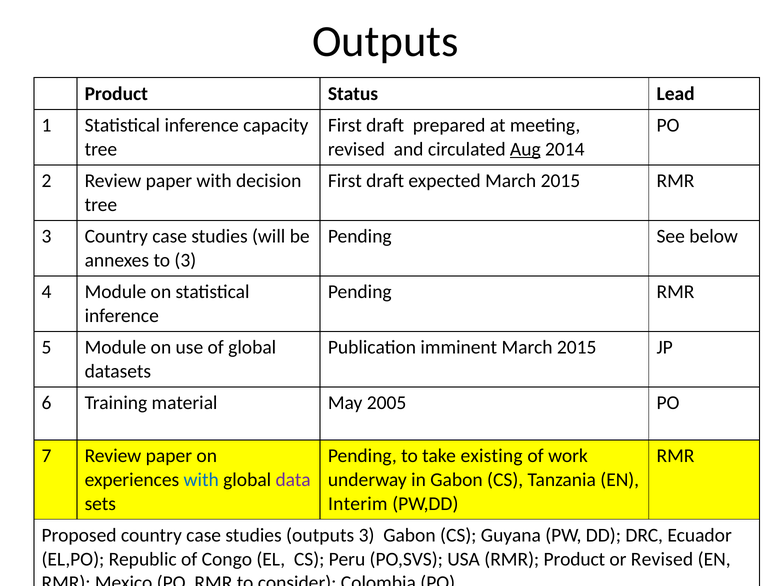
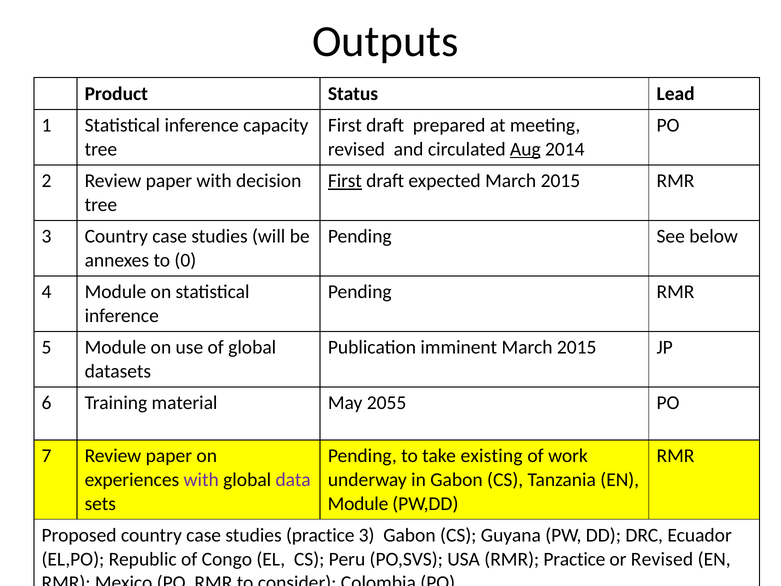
First underline: none -> present (345, 181)
to 3: 3 -> 0 (185, 260)
2005: 2005 -> 2055 (387, 403)
with colour: blue -> purple (201, 480)
Interim: Interim -> Module (358, 503)
studies outputs: outputs -> practice (320, 535)
RMR Product: Product -> Practice (574, 559)
